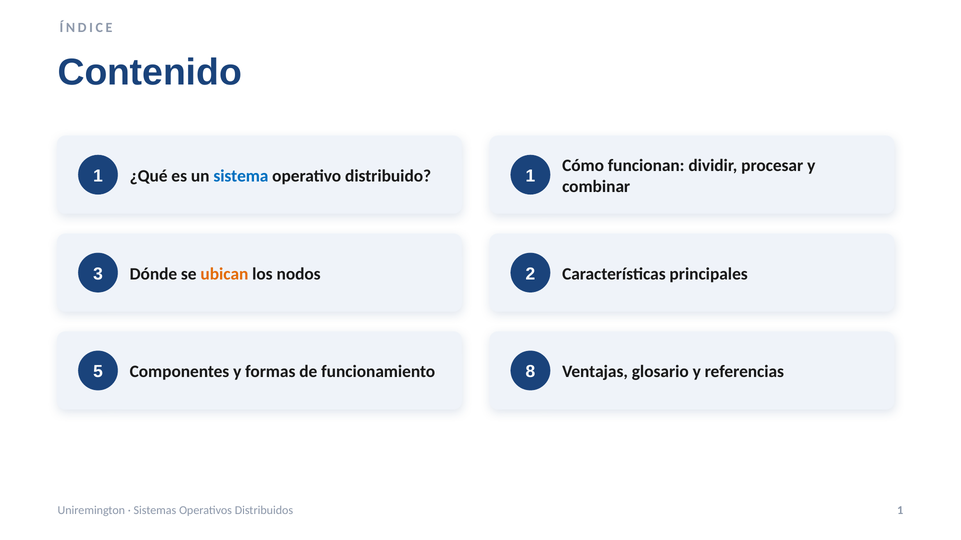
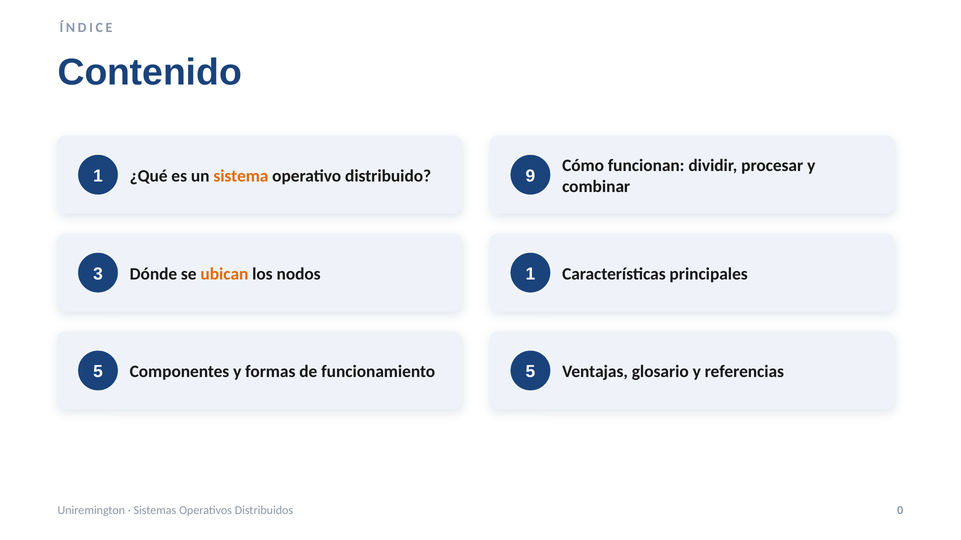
sistema colour: blue -> orange (241, 176)
distribuido 1: 1 -> 9 (530, 176)
nodos 2: 2 -> 1 (530, 274)
funcionamiento 8: 8 -> 5 (530, 372)
Distribuidos 1: 1 -> 0 (900, 511)
